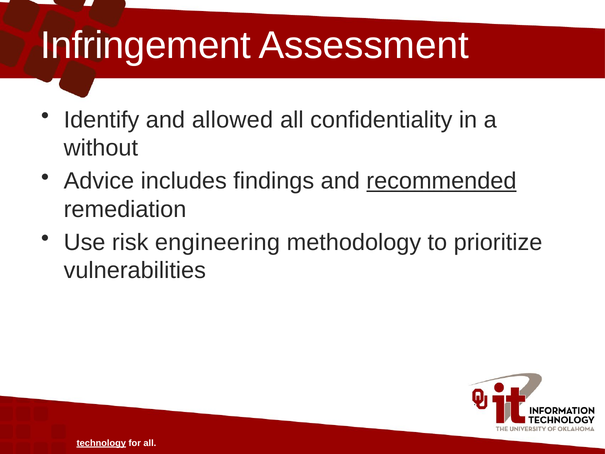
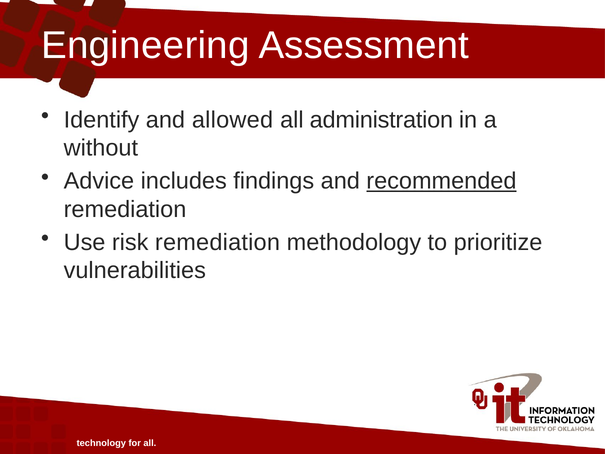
Infringement: Infringement -> Engineering (145, 45)
confidentiality: confidentiality -> administration (381, 120)
risk engineering: engineering -> remediation (217, 242)
technology underline: present -> none (101, 443)
